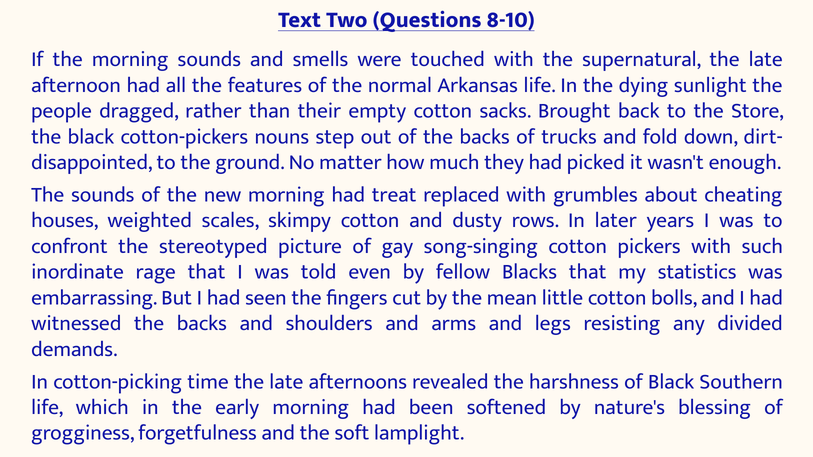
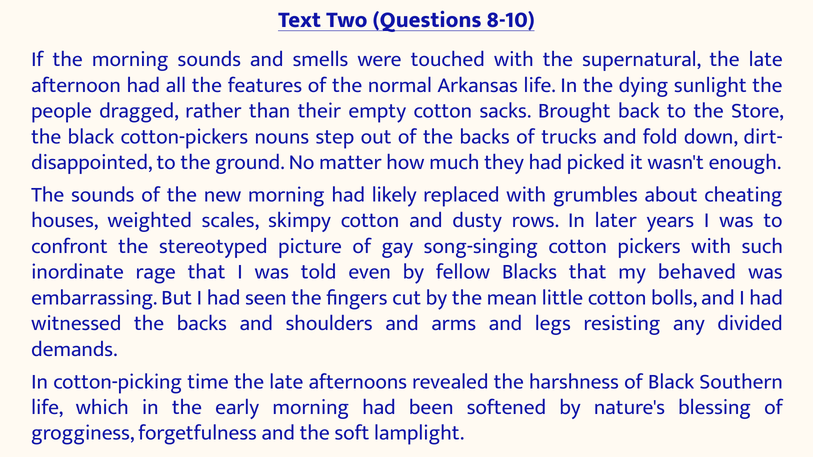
treat: treat -> likely (394, 195)
statistics: statistics -> behaved (697, 272)
